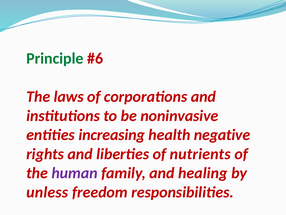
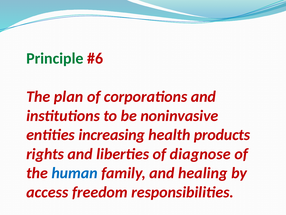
laws: laws -> plan (69, 96)
negative: negative -> products (222, 135)
nutrients: nutrients -> diagnose (200, 154)
human colour: purple -> blue (75, 173)
unless: unless -> access (47, 192)
